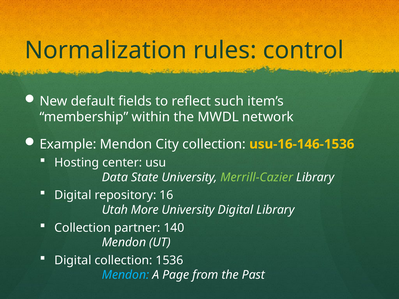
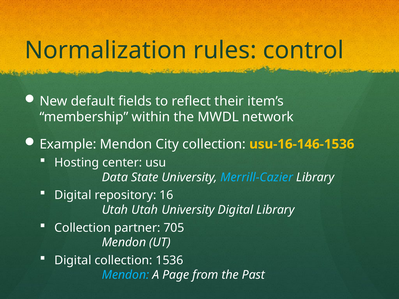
such: such -> their (229, 101)
Merrill-Cazier colour: light green -> light blue (257, 177)
Utah More: More -> Utah (145, 210)
140: 140 -> 705 (174, 228)
